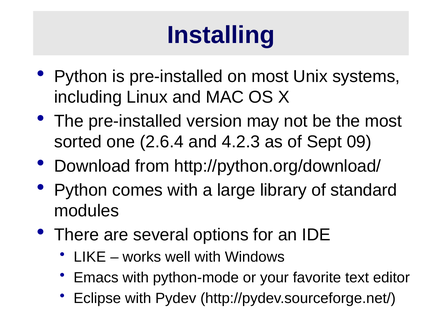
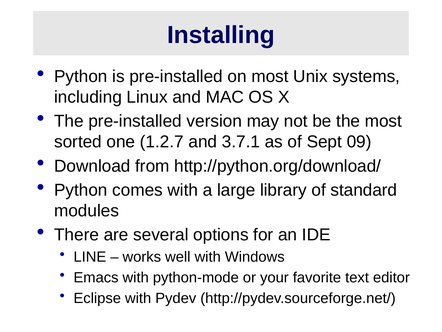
2.6.4: 2.6.4 -> 1.2.7 (162, 142)
4.2.3: 4.2.3 -> 3.7.1 (241, 142)
LIKE: LIKE -> LINE (90, 257)
